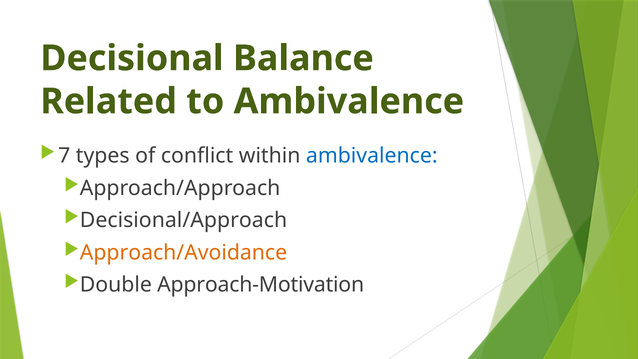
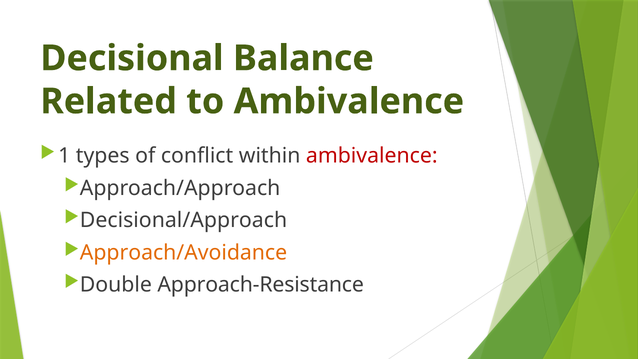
7: 7 -> 1 (64, 156)
ambivalence colour: blue -> red (372, 156)
Approach-Motivation: Approach-Motivation -> Approach-Resistance (261, 285)
